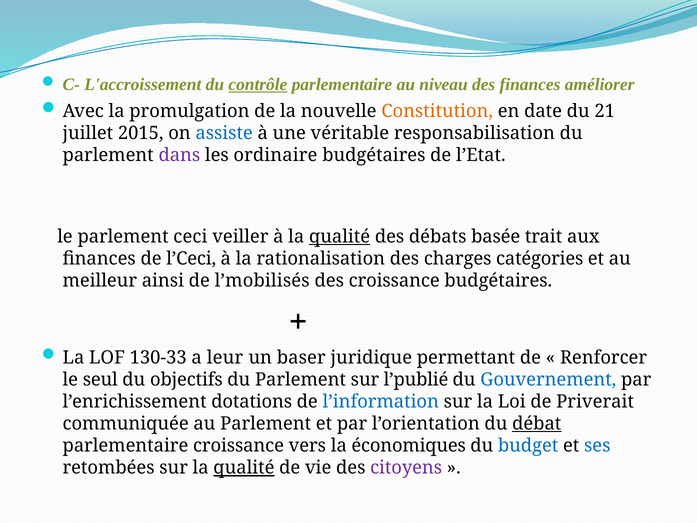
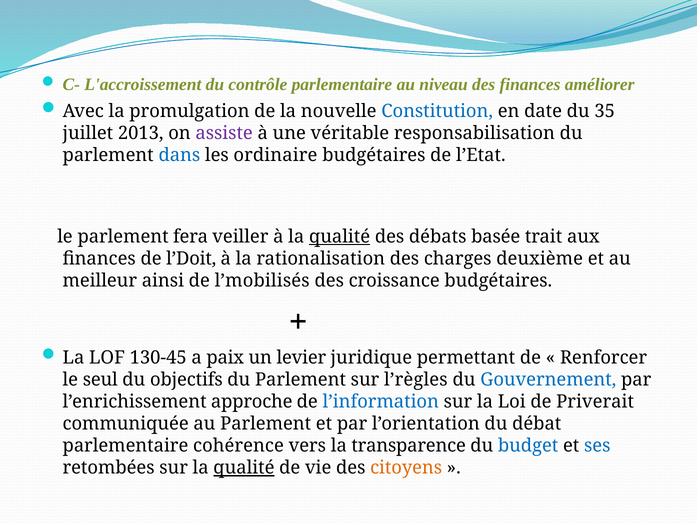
contrôle underline: present -> none (258, 84)
Constitution colour: orange -> blue (437, 111)
21: 21 -> 35 (605, 111)
2015: 2015 -> 2013 (141, 133)
assiste colour: blue -> purple (224, 133)
dans colour: purple -> blue (179, 155)
ceci: ceci -> fera (191, 236)
l’Ceci: l’Ceci -> l’Doit (191, 258)
catégories: catégories -> deuxième (540, 258)
130-33: 130-33 -> 130-45 (158, 357)
leur: leur -> paix (225, 357)
baser: baser -> levier (301, 357)
l’publié: l’publié -> l’règles (416, 379)
dotations: dotations -> approche (252, 401)
débat underline: present -> none (537, 423)
parlementaire croissance: croissance -> cohérence (238, 446)
économiques: économiques -> transparence (409, 446)
citoyens colour: purple -> orange (406, 468)
